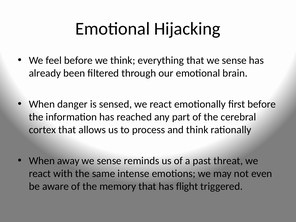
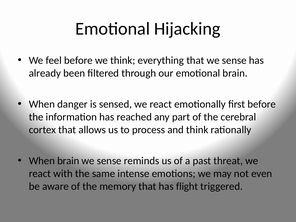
When away: away -> brain (68, 161)
